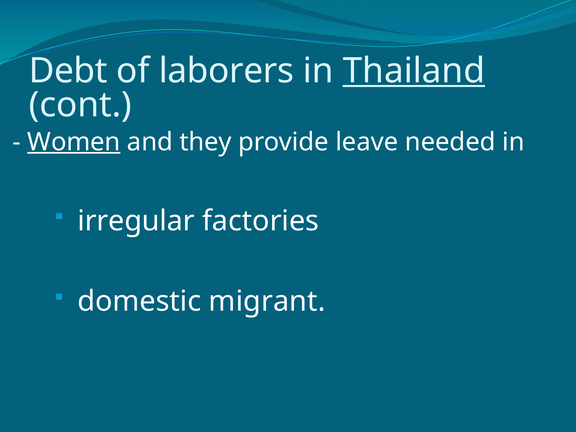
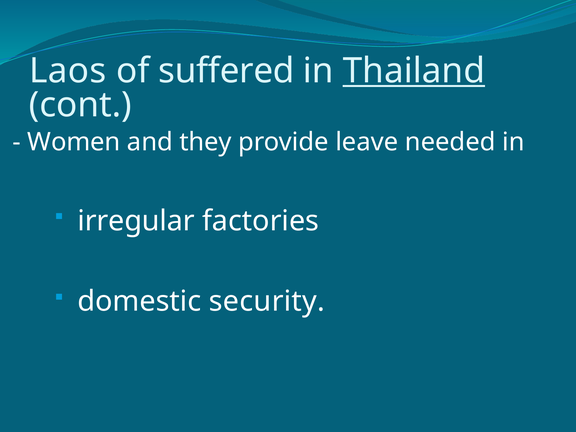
Debt: Debt -> Laos (68, 71)
laborers: laborers -> suffered (226, 71)
Women underline: present -> none (74, 142)
migrant: migrant -> security (267, 301)
